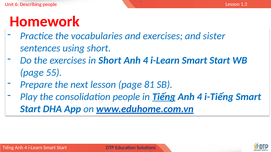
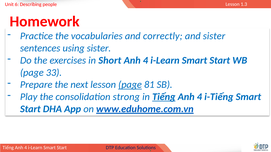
and exercises: exercises -> correctly (163, 36)
using short: short -> sister (99, 48)
55: 55 -> 33 (54, 73)
page underline: none -> present (130, 85)
consolidation people: people -> strong (126, 97)
